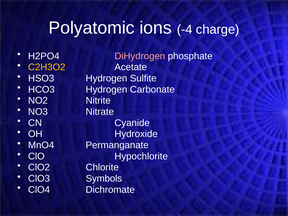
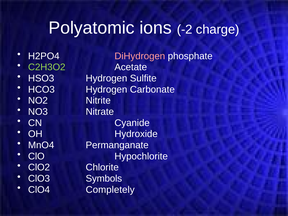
-4: -4 -> -2 (185, 29)
C2H3O2 colour: yellow -> light green (47, 67)
Dichromate: Dichromate -> Completely (110, 190)
